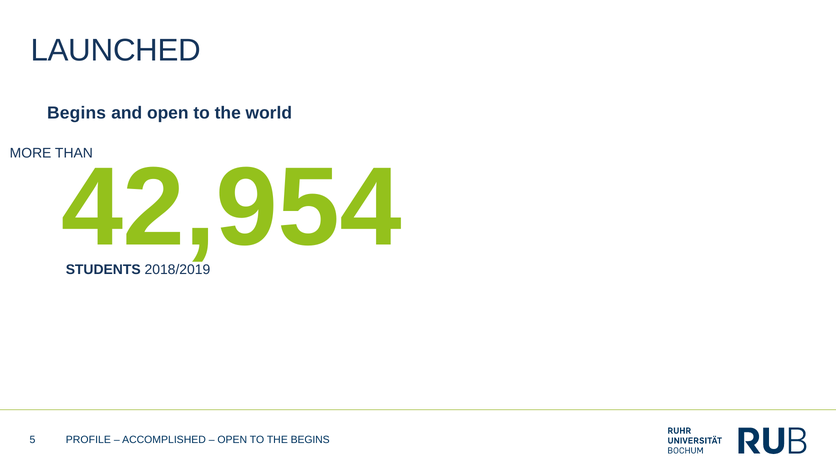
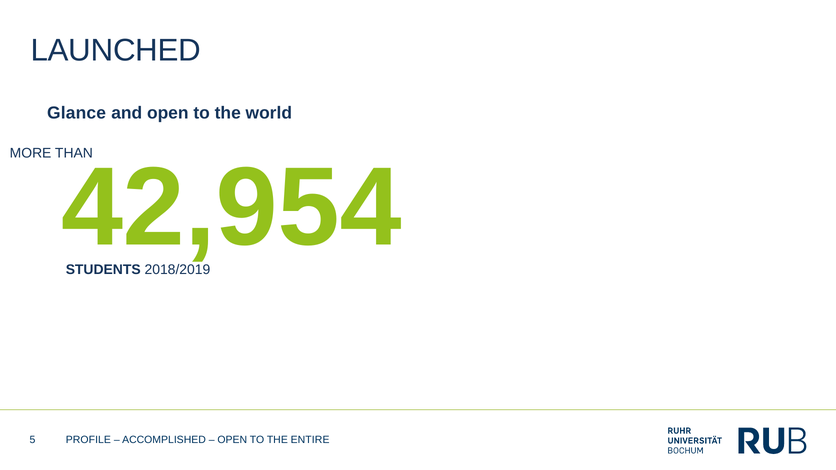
Begins: Begins -> Glance (77, 113)
THE BEGINS: BEGINS -> ENTIRE (310, 440)
